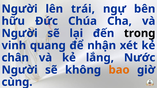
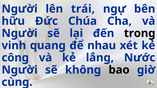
nhận: nhận -> nhau (102, 46)
chân: chân -> công (15, 58)
bao colour: orange -> black (119, 70)
